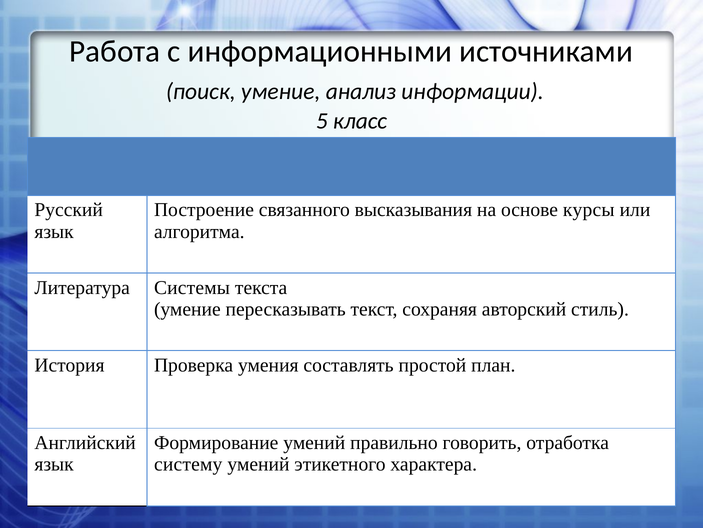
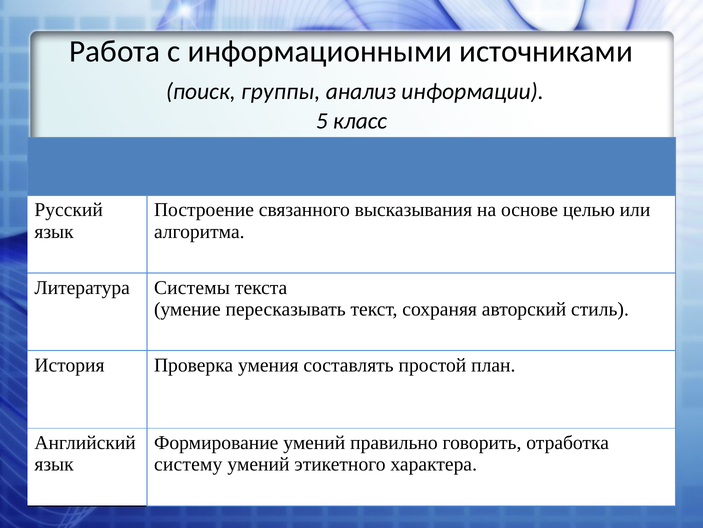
поиск умение: умение -> группы (281, 91)
курсы: курсы -> целью (589, 210)
